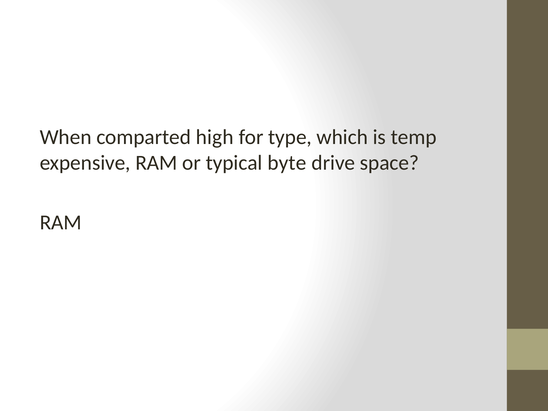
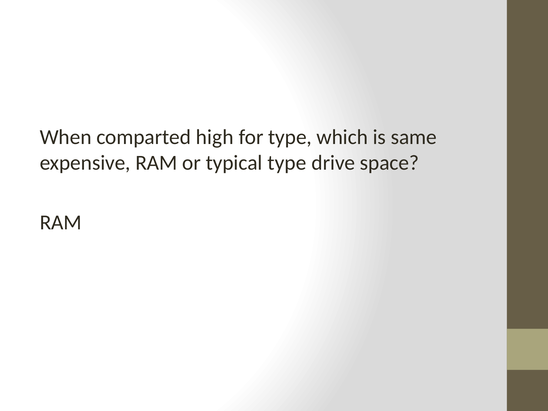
temp: temp -> same (414, 137)
typical byte: byte -> type (287, 163)
